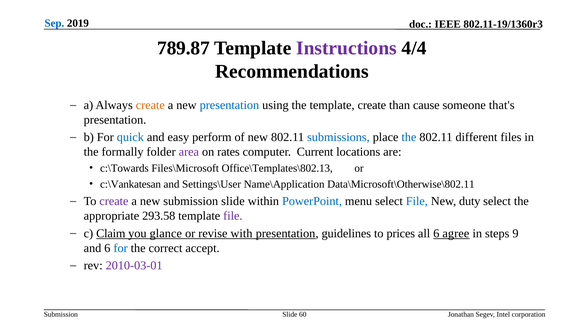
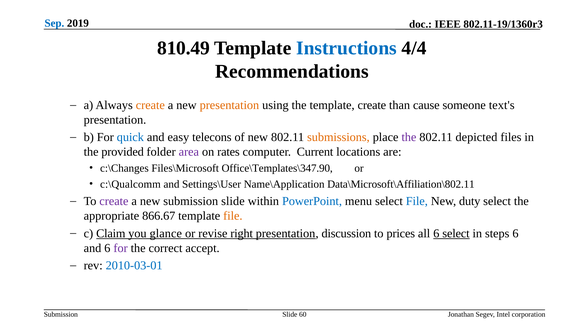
789.87: 789.87 -> 810.49 (183, 48)
Instructions colour: purple -> blue (346, 48)
presentation colour: blue -> orange (229, 105)
that's: that's -> text's (502, 105)
perform: perform -> telecons (212, 138)
submissions colour: blue -> orange (338, 138)
the colour: blue -> purple (409, 138)
different: different -> depicted (476, 138)
formally: formally -> provided (123, 152)
c:\Towards: c:\Towards -> c:\Changes (124, 169)
Office\Templates\802.13: Office\Templates\802.13 -> Office\Templates\347.90 (277, 169)
c:\Vankatesan: c:\Vankatesan -> c:\Qualcomm (130, 185)
Data\Microsoft\Otherwise\802.11: Data\Microsoft\Otherwise\802.11 -> Data\Microsoft\Affiliation\802.11 (401, 185)
293.58: 293.58 -> 866.67 (159, 216)
file colour: purple -> orange (233, 216)
with: with -> right (242, 234)
guidelines: guidelines -> discussion (346, 234)
6 agree: agree -> select (456, 234)
steps 9: 9 -> 6 (515, 234)
for colour: blue -> purple (121, 248)
2010-03-01 colour: purple -> blue (134, 266)
